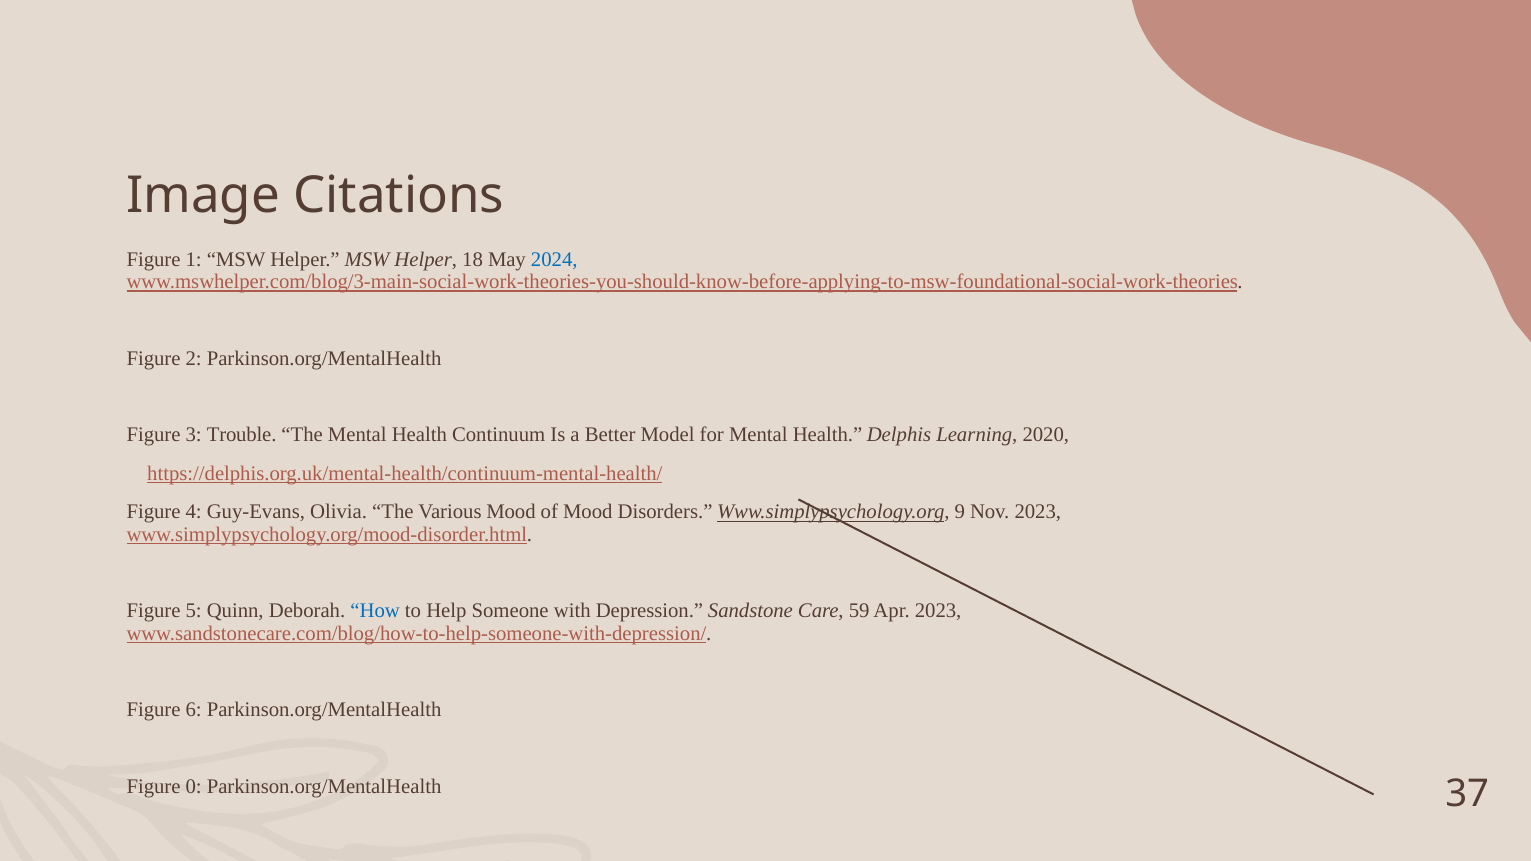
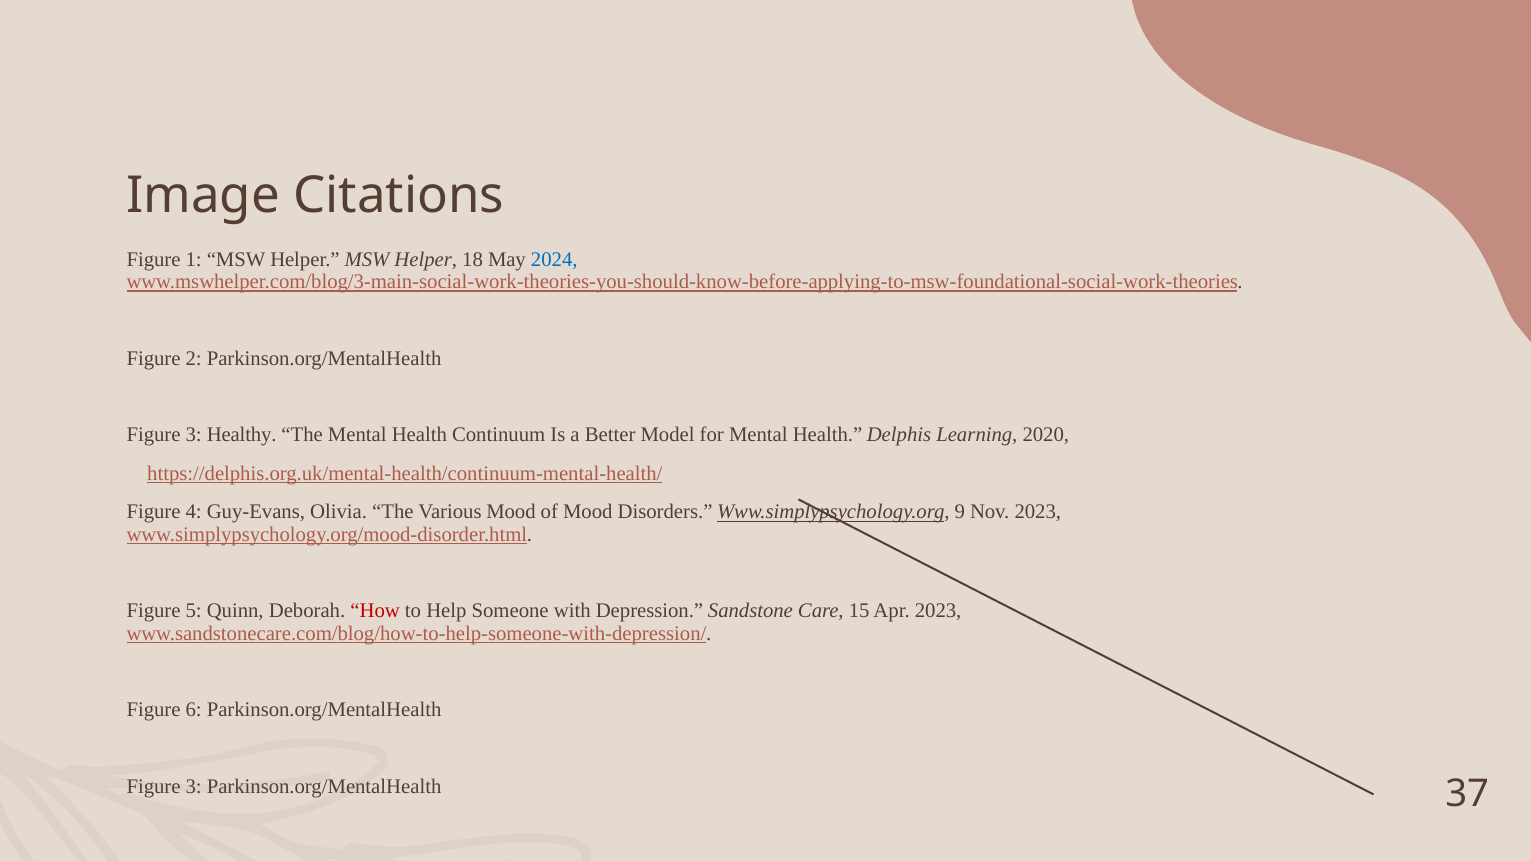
Trouble: Trouble -> Healthy (242, 435)
How colour: blue -> red (375, 611)
59: 59 -> 15 (859, 611)
0: 0 -> 3 (194, 787)
